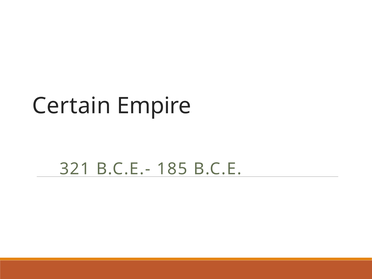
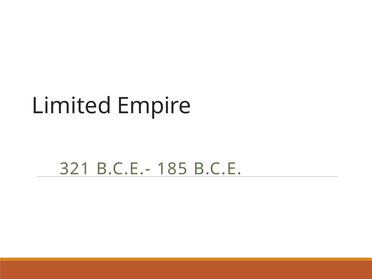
Certain: Certain -> Limited (72, 106)
